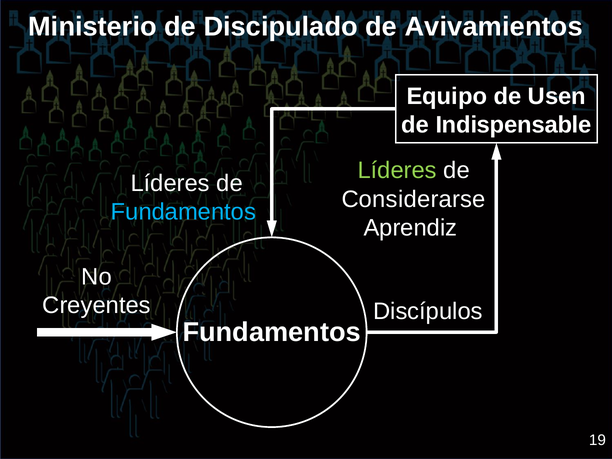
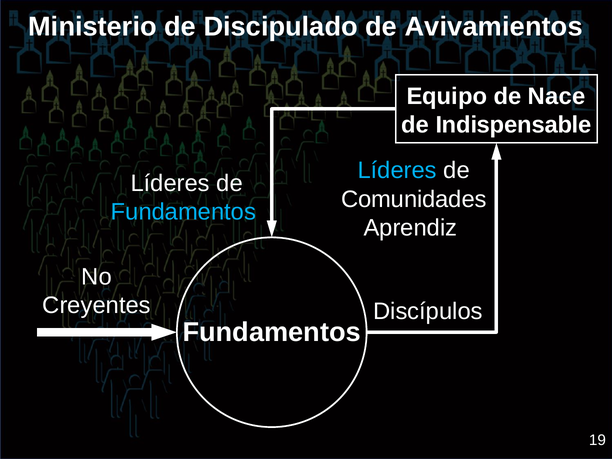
Usen: Usen -> Nace (557, 96)
Líderes colour: light green -> light blue (397, 171)
Considerarse: Considerarse -> Comunidades (414, 199)
